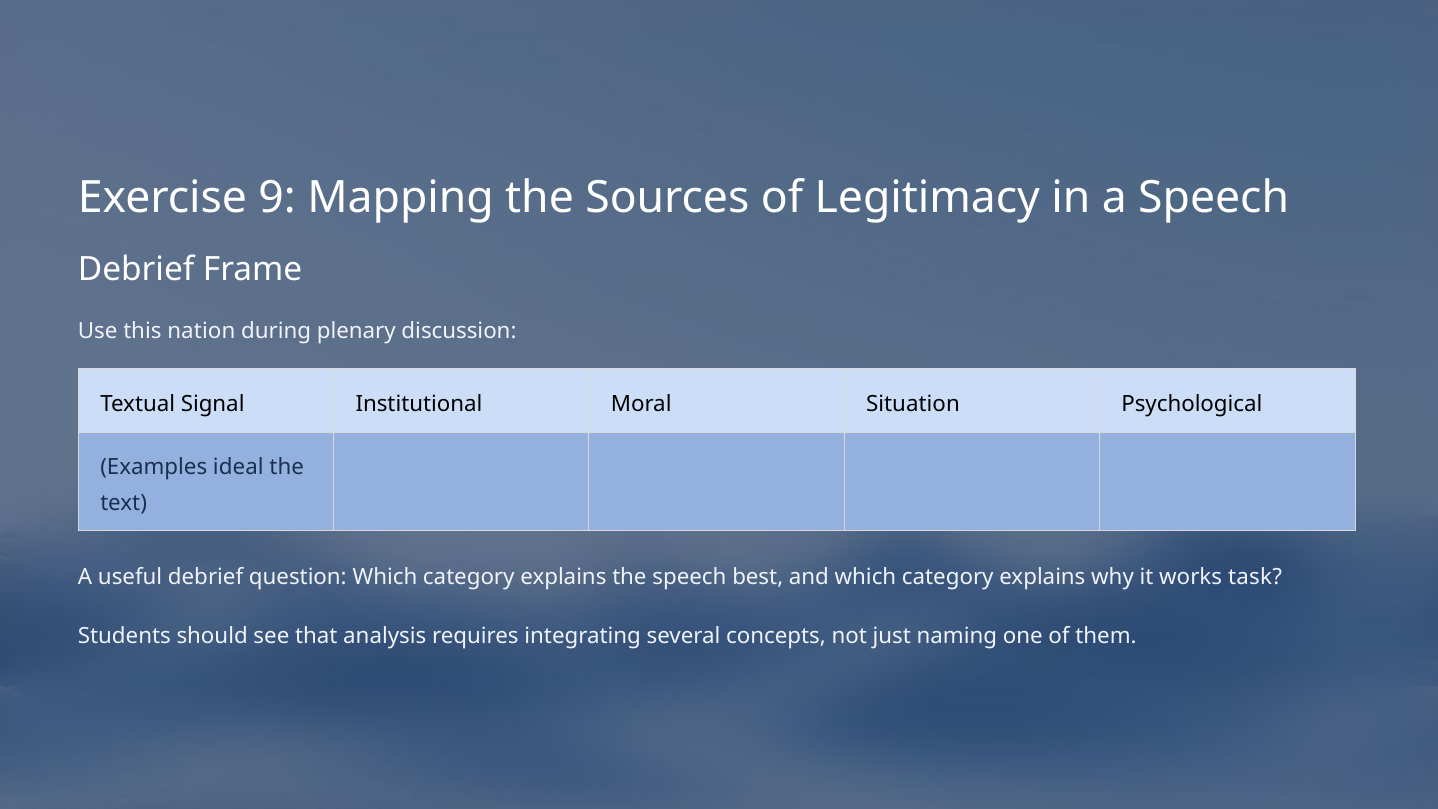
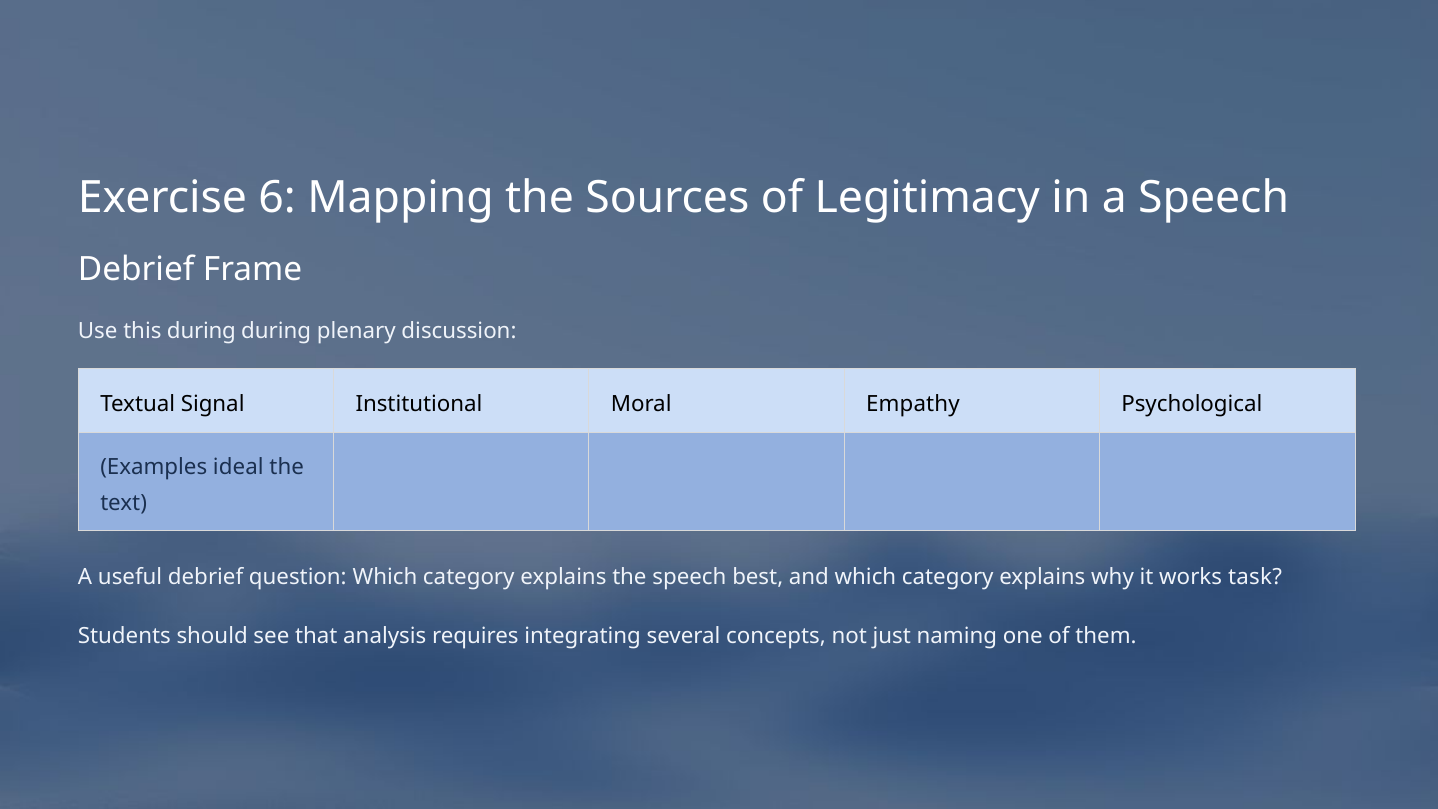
9: 9 -> 6 (277, 198)
this nation: nation -> during (201, 331)
Situation: Situation -> Empathy (913, 404)
